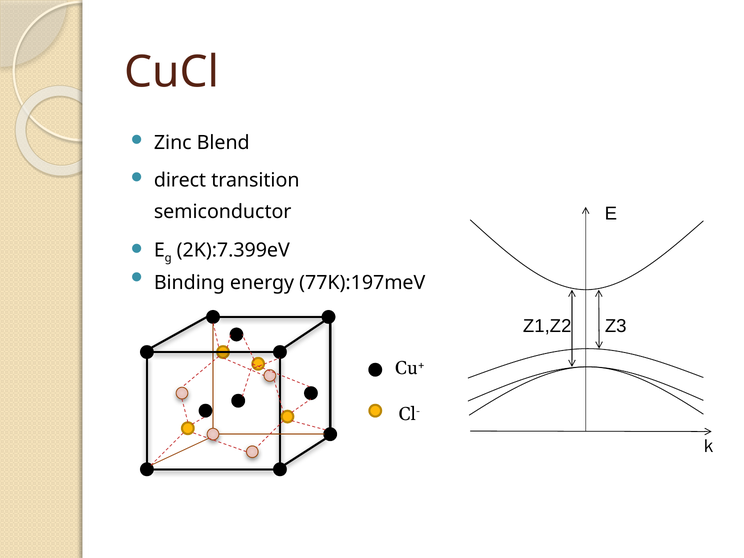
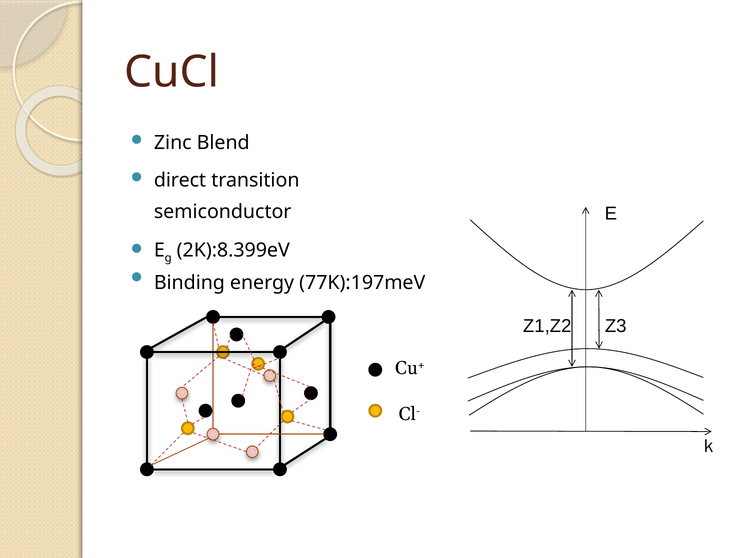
2K):7.399eV: 2K):7.399eV -> 2K):8.399eV (233, 250)
